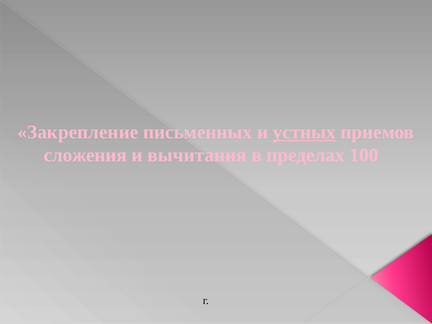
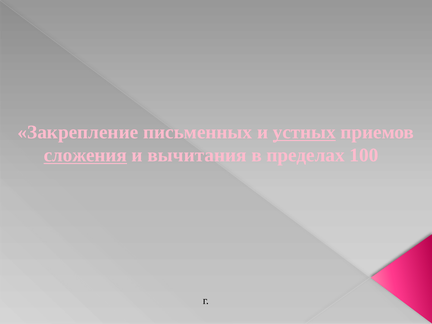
сложения underline: none -> present (85, 155)
